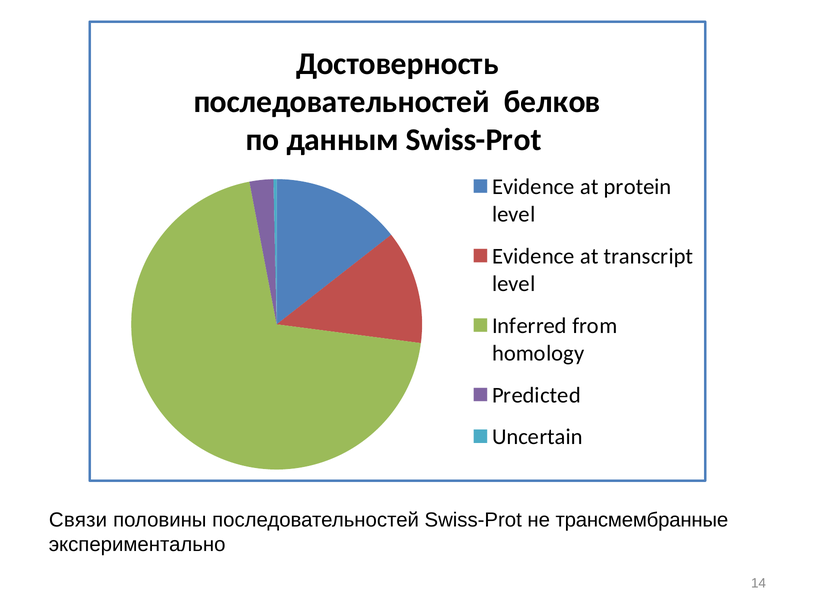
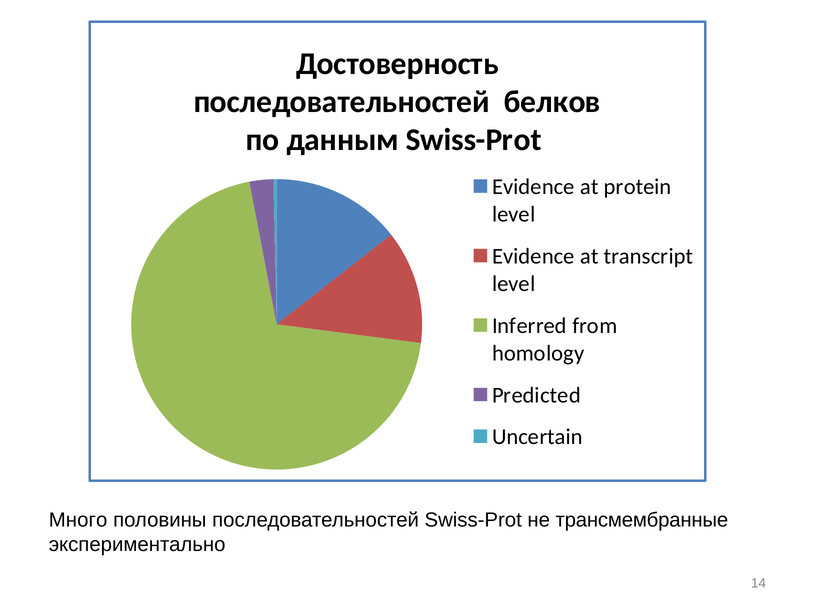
Связи: Связи -> Много (78, 520)
